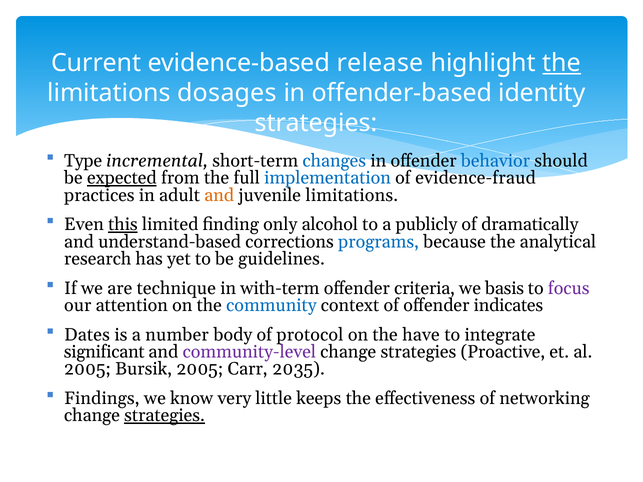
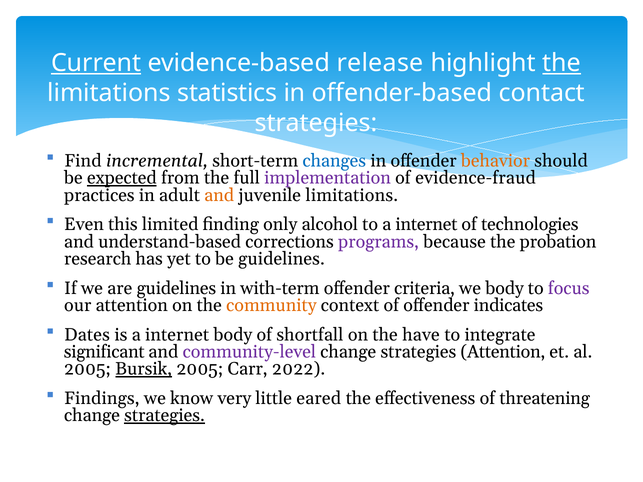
Current underline: none -> present (96, 63)
dosages: dosages -> statistics (227, 93)
identity: identity -> contact (542, 93)
Type: Type -> Find (83, 161)
behavior colour: blue -> orange (495, 161)
implementation colour: blue -> purple (328, 178)
this underline: present -> none (123, 225)
to a publicly: publicly -> internet (426, 225)
dramatically: dramatically -> technologies (530, 225)
programs colour: blue -> purple (379, 242)
analytical: analytical -> probation (558, 242)
are technique: technique -> guidelines (176, 288)
we basis: basis -> body (505, 288)
community colour: blue -> orange (271, 306)
is a number: number -> internet (177, 335)
protocol: protocol -> shortfall (310, 335)
strategies Proactive: Proactive -> Attention (503, 352)
Bursik underline: none -> present (144, 369)
2035: 2035 -> 2022 (299, 369)
keeps: keeps -> eared (319, 399)
networking: networking -> threatening (545, 399)
